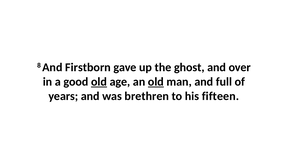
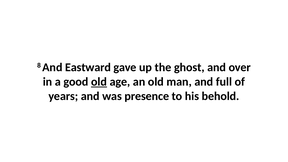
Firstborn: Firstborn -> Eastward (88, 67)
old underline: present -> none (156, 82)
brethren: brethren -> presence (147, 96)
fifteen: fifteen -> behold (221, 96)
